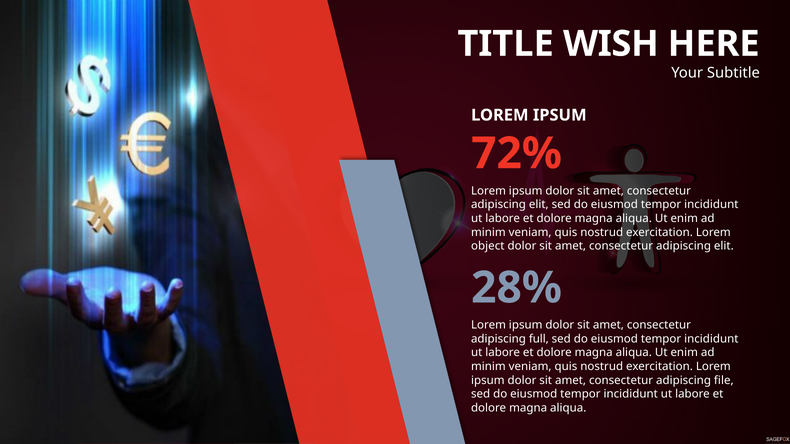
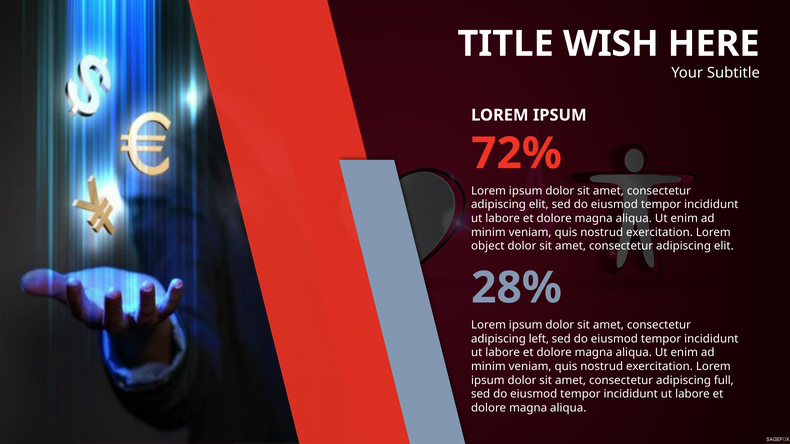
full: full -> left (539, 339)
file: file -> full (724, 381)
